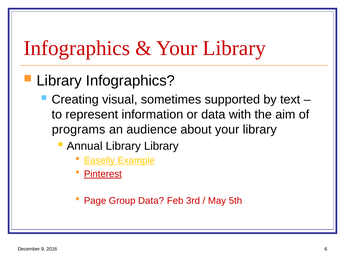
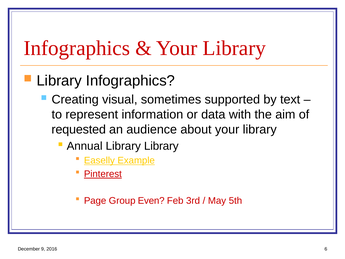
programs: programs -> requested (79, 129)
Group Data: Data -> Even (151, 201)
